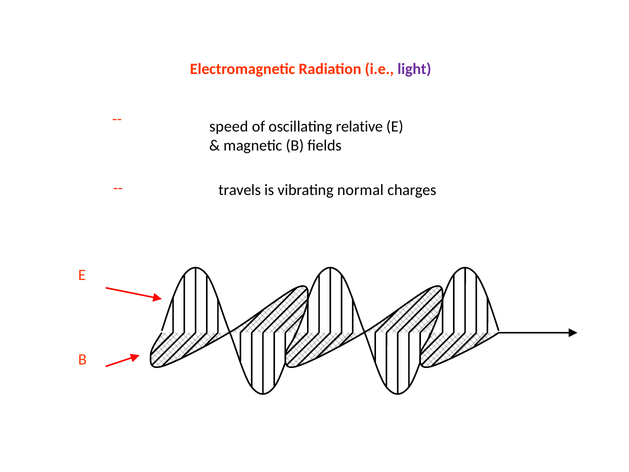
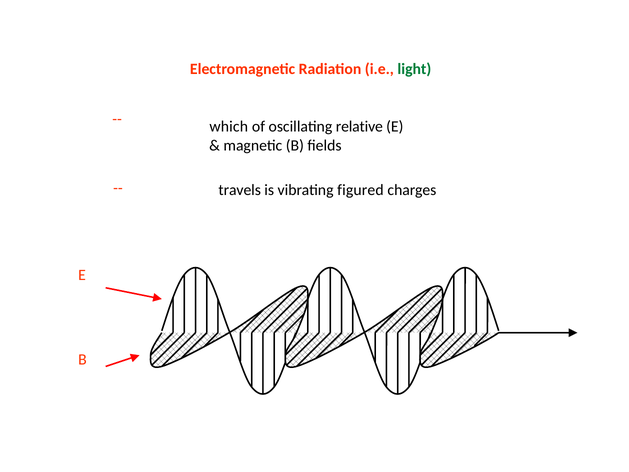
light colour: purple -> green (414, 69)
speed: speed -> which (229, 127)
normal: normal -> figured (360, 190)
